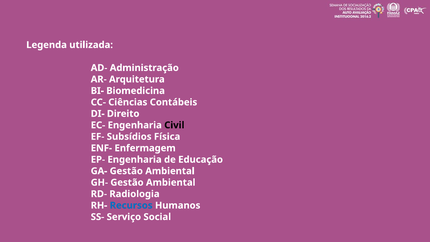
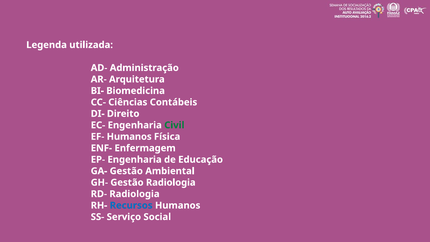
Civil colour: black -> green (174, 125)
EF- Subsídios: Subsídios -> Humanos (129, 137)
GH- Gestão Ambiental: Ambiental -> Radiologia (171, 182)
